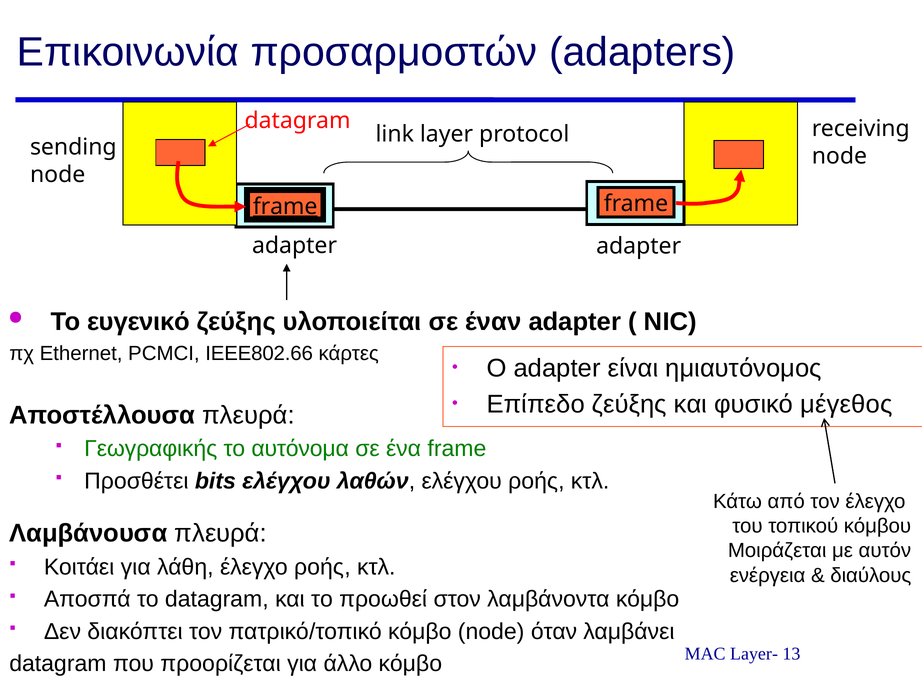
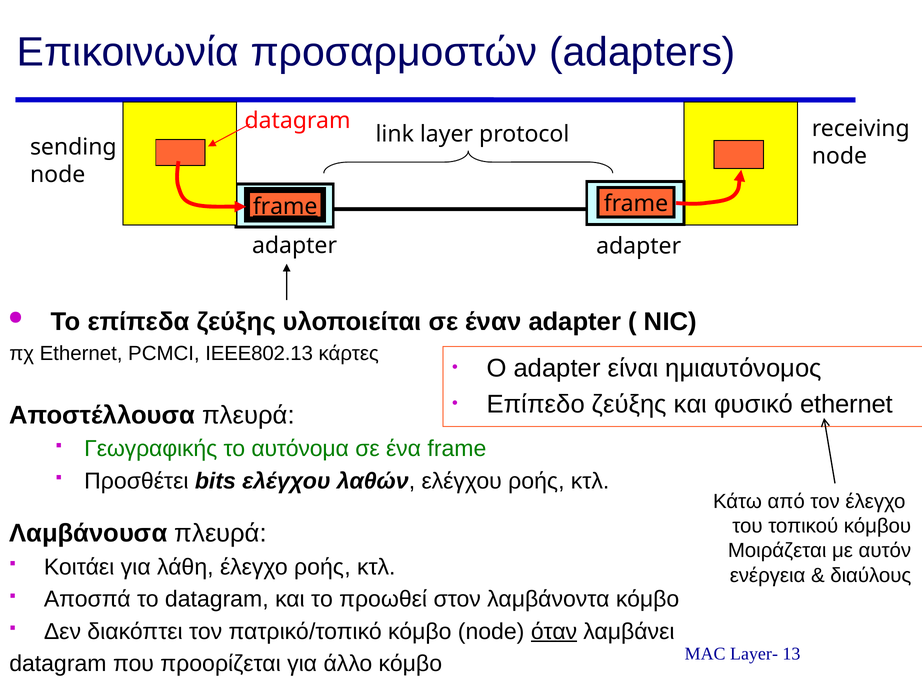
ευγενικό: ευγενικό -> επίπεδα (138, 322)
IEEE802.66: IEEE802.66 -> IEEE802.13 (259, 354)
φυσικό μέγεθος: μέγεθος -> ethernet (846, 405)
όταν underline: none -> present (554, 632)
